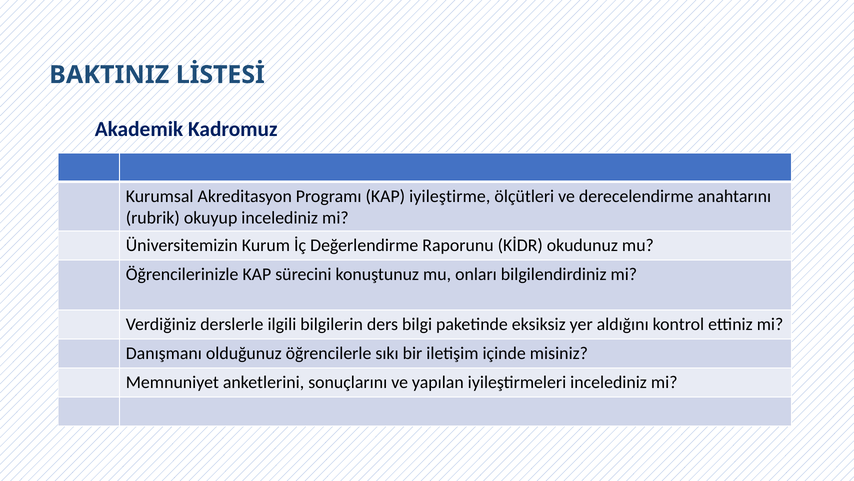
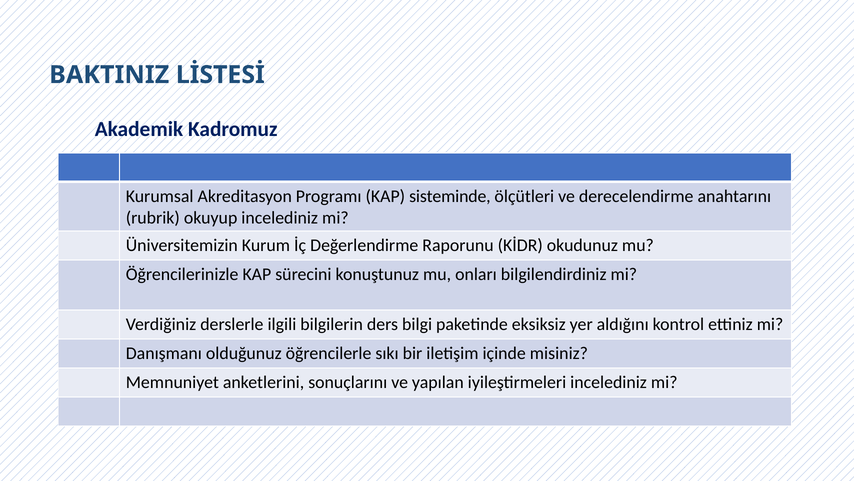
iyileştirme: iyileştirme -> sisteminde (450, 196)
